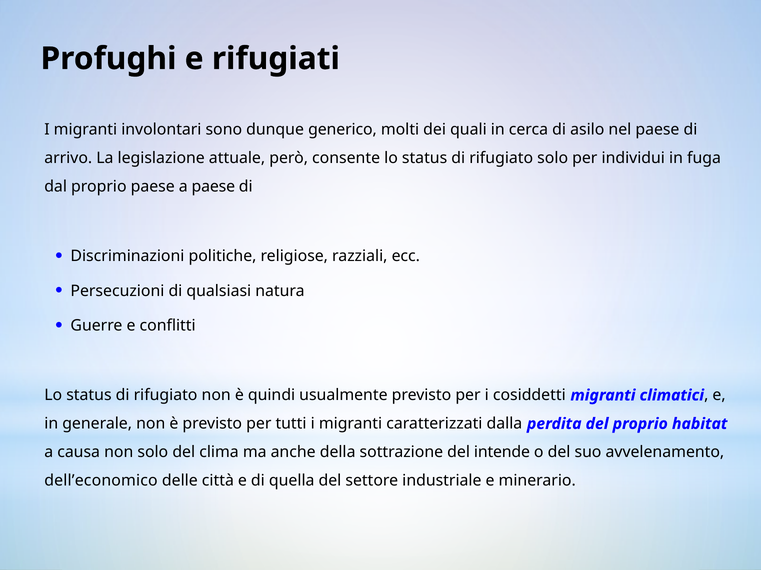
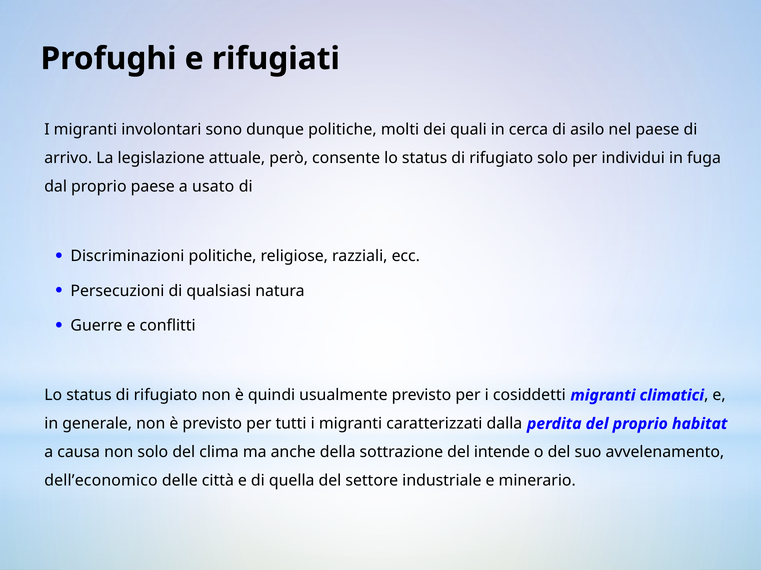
dunque generico: generico -> politiche (342, 130)
a paese: paese -> usato (213, 187)
